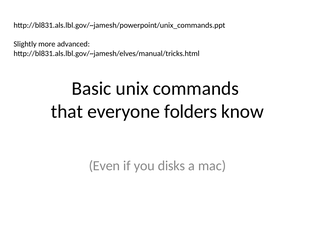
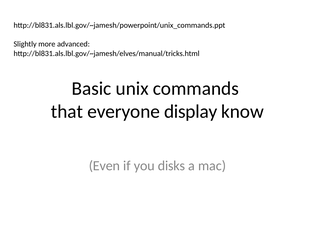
folders: folders -> display (191, 112)
